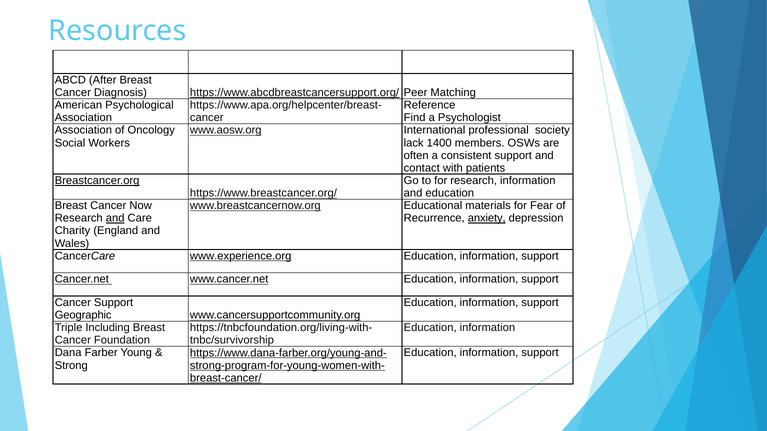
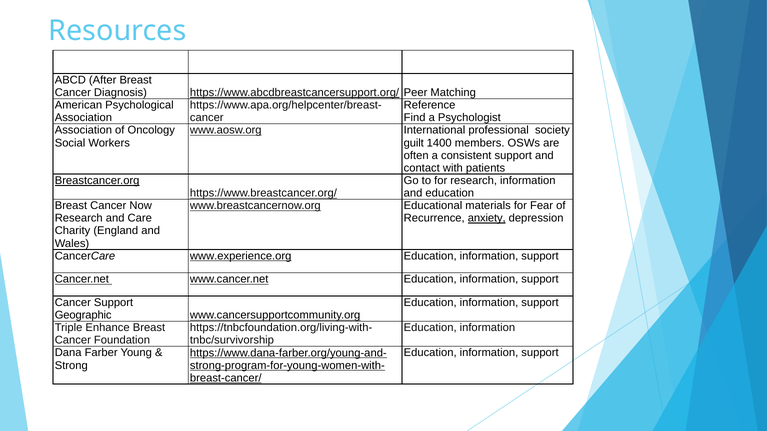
lack: lack -> guilt (414, 143)
and underline: present -> none (115, 218)
Including: Including -> Enhance (108, 328)
